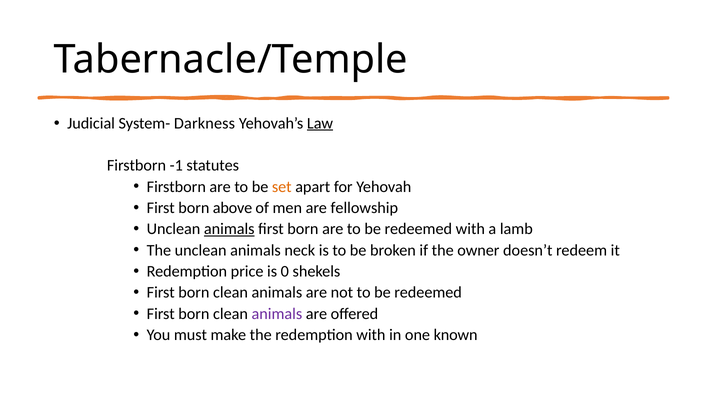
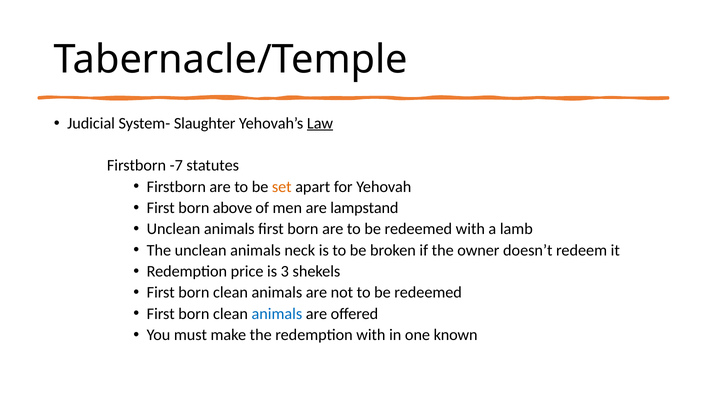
Darkness: Darkness -> Slaughter (205, 123)
-1: -1 -> -7 (176, 165)
fellowship: fellowship -> lampstand (364, 208)
animals underline: present -> none (229, 229)
0: 0 -> 3 (285, 271)
animals colour: purple -> blue (277, 313)
